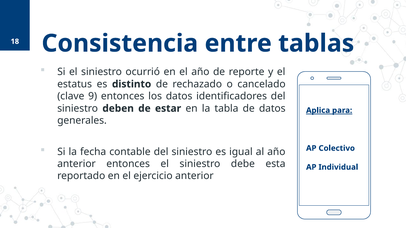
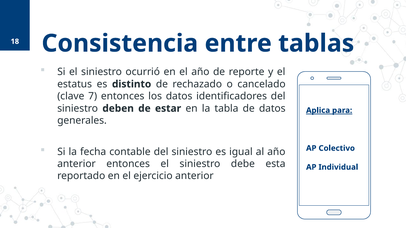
9: 9 -> 7 (93, 96)
